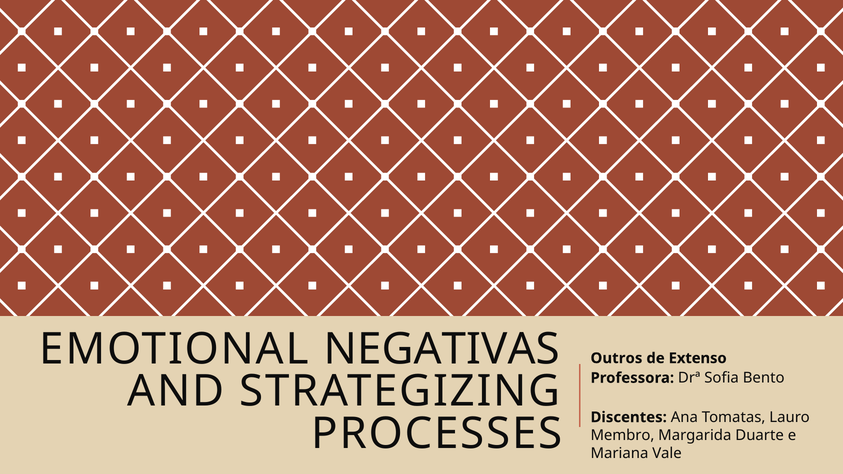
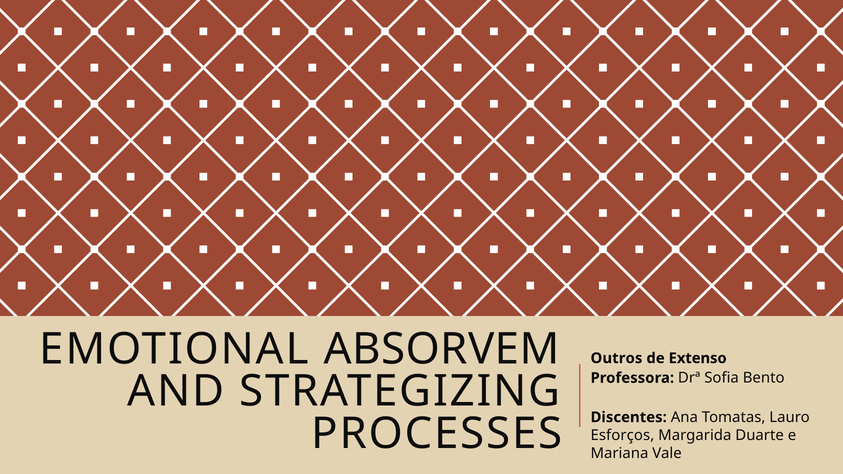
NEGATIVAS: NEGATIVAS -> ABSORVEM (442, 349)
Membro: Membro -> Esforços (622, 435)
